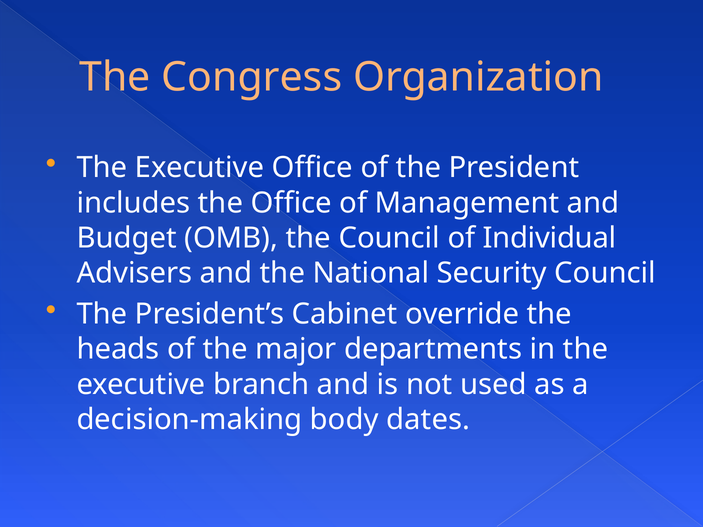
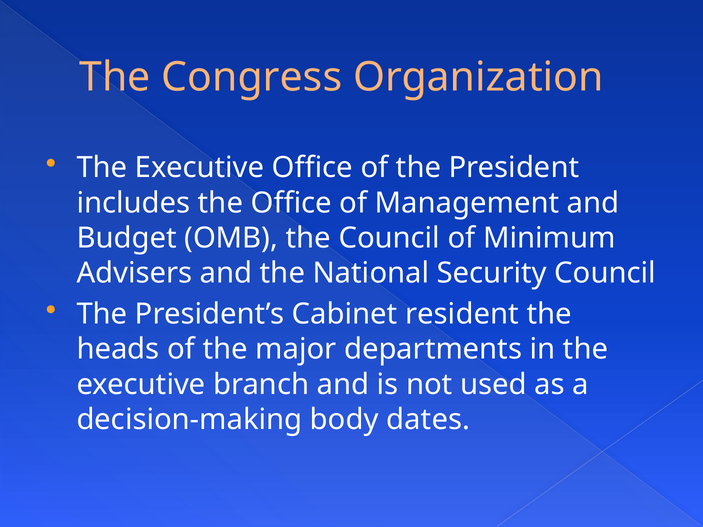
Individual: Individual -> Minimum (549, 238)
override: override -> resident (462, 314)
